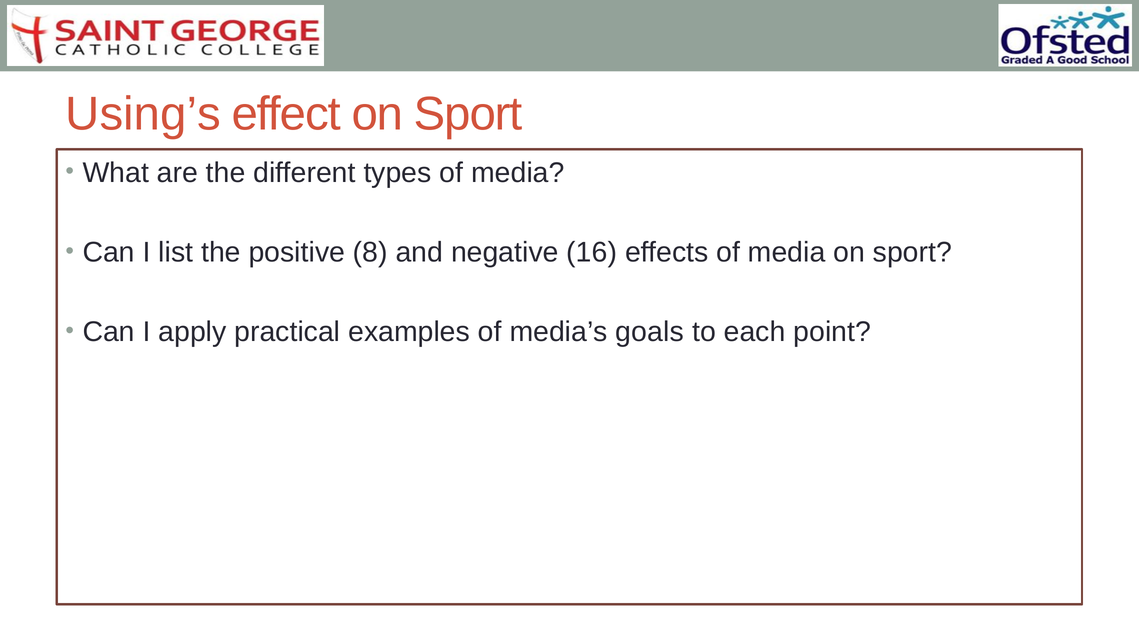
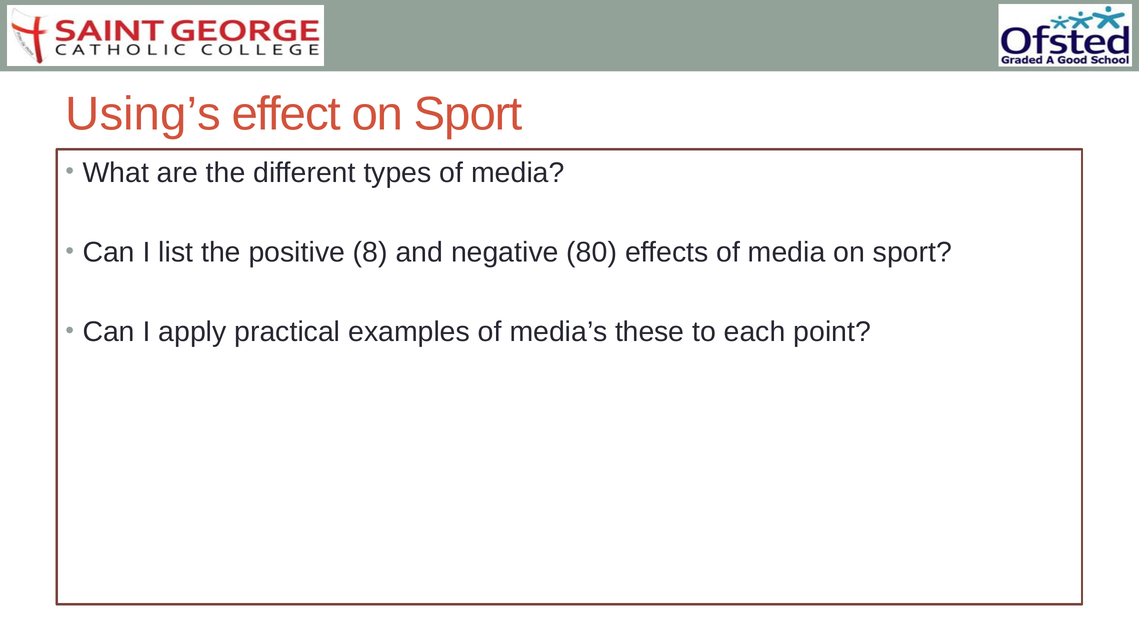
16: 16 -> 80 (592, 253)
goals: goals -> these (650, 332)
